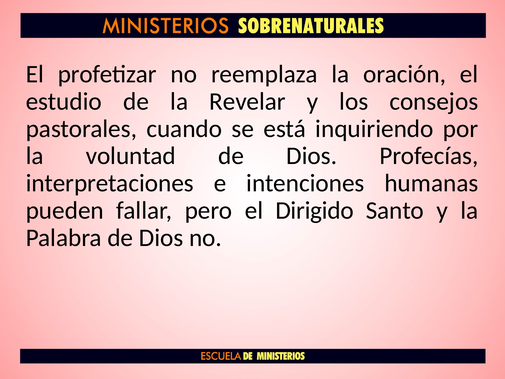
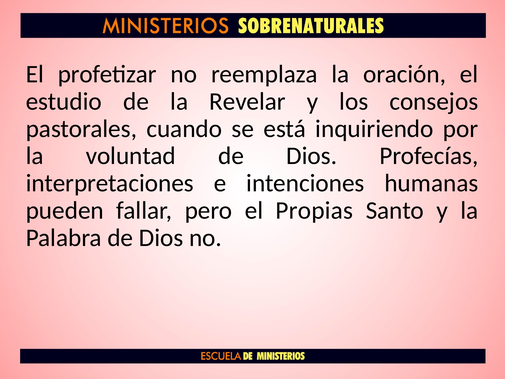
Dirigido: Dirigido -> Propias (314, 210)
